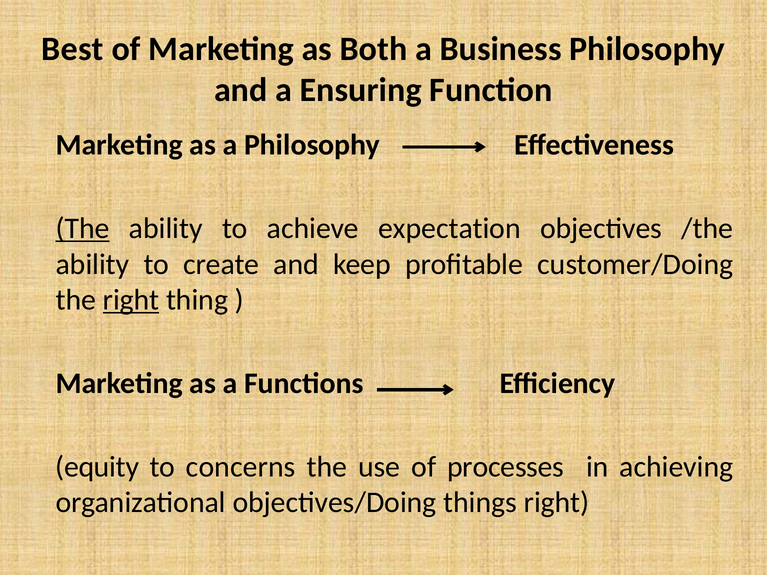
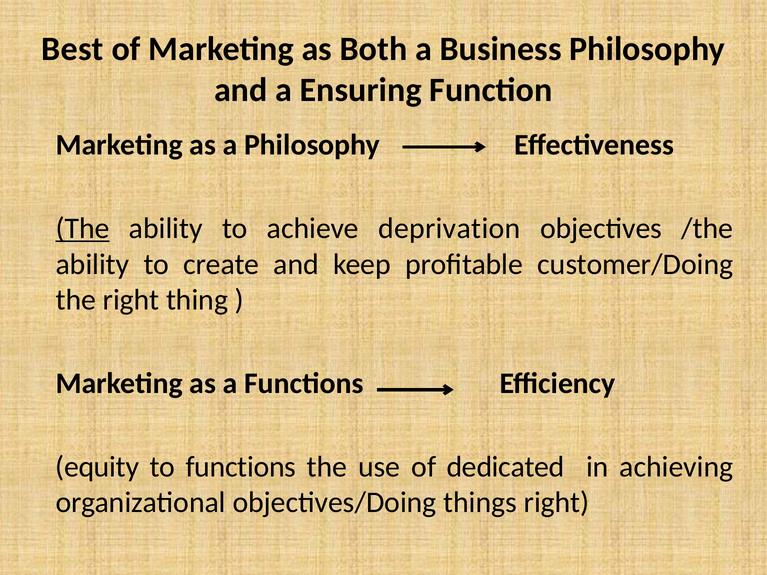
expectation: expectation -> deprivation (449, 229)
right underline: present -> none (131, 300)
to concerns: concerns -> functions (241, 467)
processes: processes -> dedicated (506, 467)
